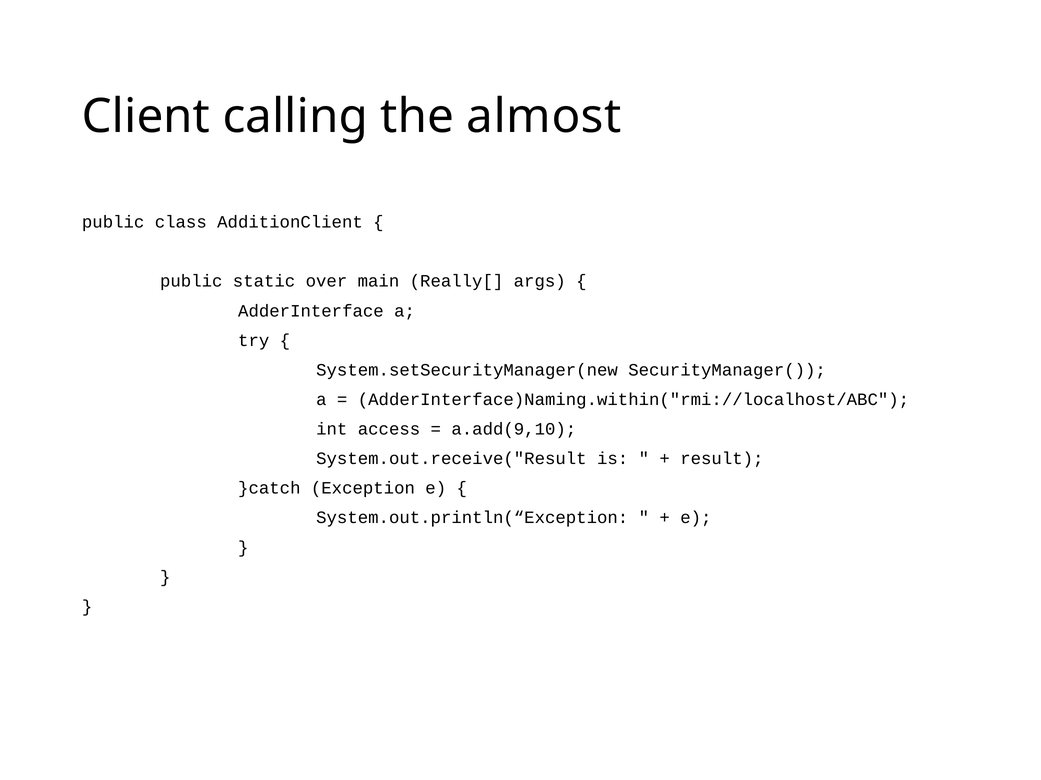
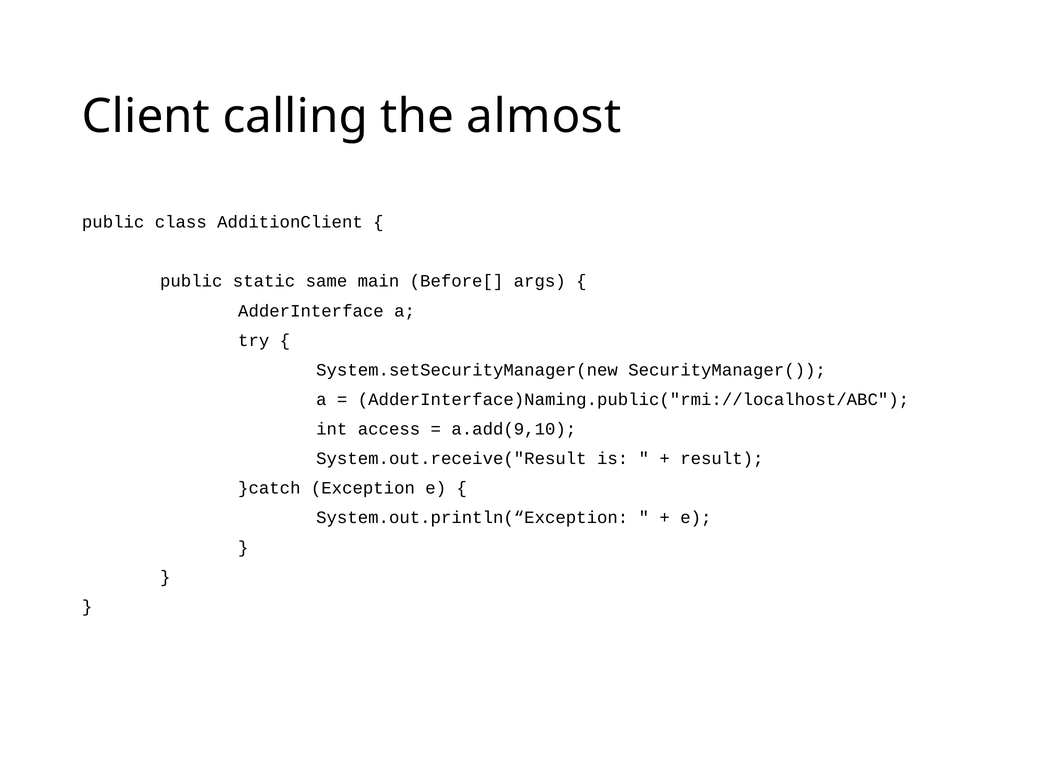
over: over -> same (326, 281)
Really[: Really[ -> Before[ (457, 281)
AdderInterface)Naming.within("rmi://localhost/ABC: AdderInterface)Naming.within("rmi://localhost/ABC -> AdderInterface)Naming.public("rmi://localhost/ABC (633, 400)
